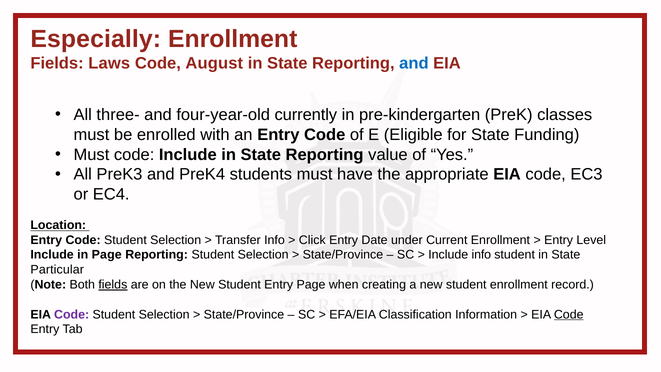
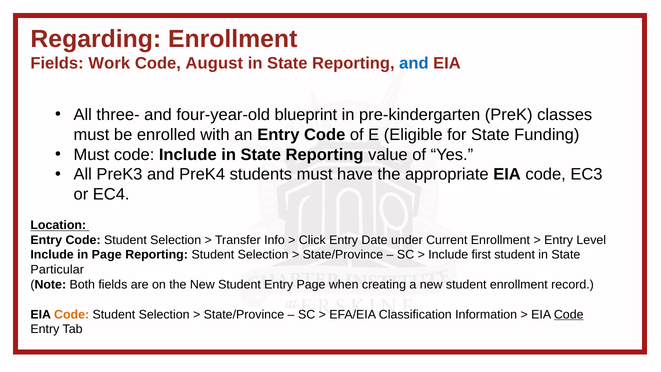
Especially: Especially -> Regarding (96, 39)
Laws: Laws -> Work (109, 63)
currently: currently -> blueprint (306, 115)
Include info: info -> first (481, 255)
fields underline: present -> none (113, 285)
Code colour: purple -> orange (72, 314)
